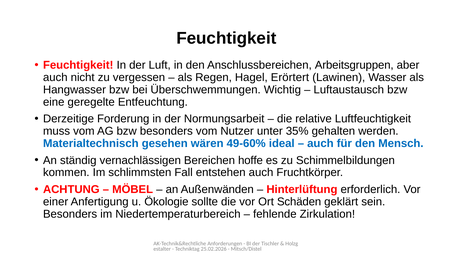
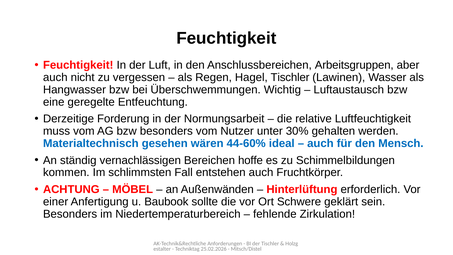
Hagel Erörtert: Erörtert -> Tischler (290, 77)
35%: 35% -> 30% (297, 131)
49-60%: 49-60% -> 44-60% (246, 143)
Ökologie: Ökologie -> Baubook (166, 202)
Schäden: Schäden -> Schwere (299, 202)
